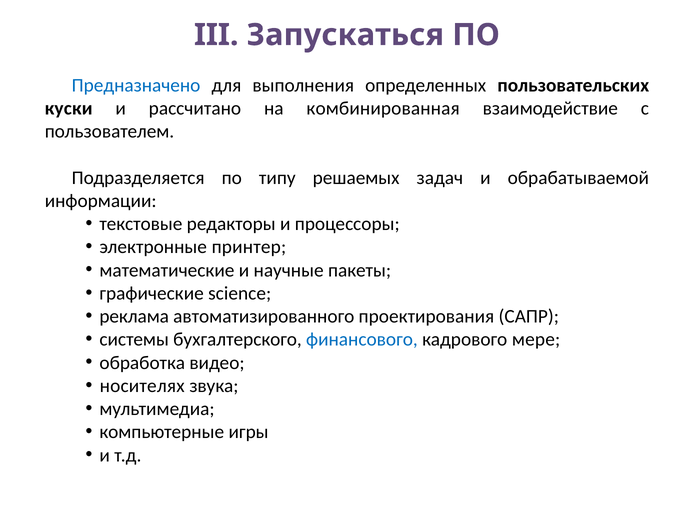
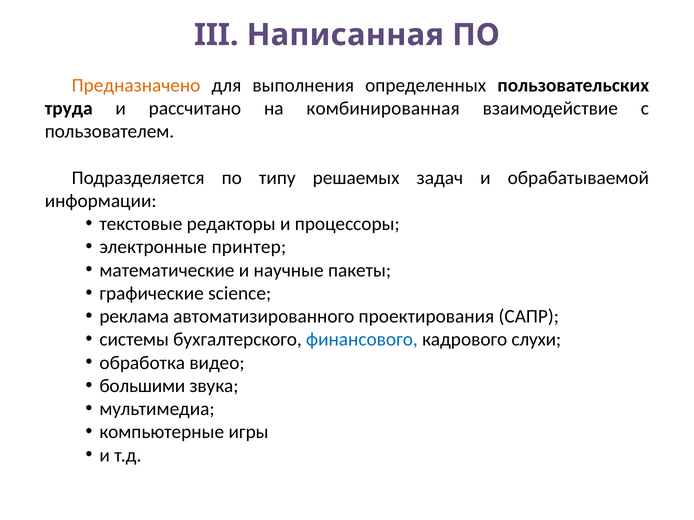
Запускаться: Запускаться -> Написанная (345, 35)
Предназначено colour: blue -> orange (136, 85)
куски: куски -> труда (69, 108)
мере: мере -> слухи (536, 340)
носителях: носителях -> большими (142, 386)
